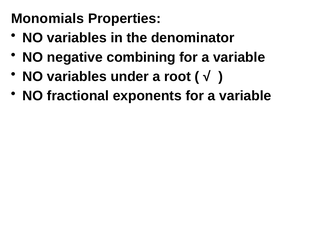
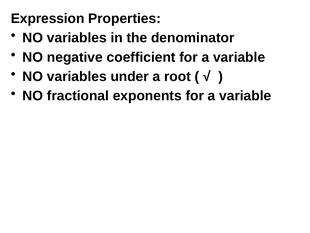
Monomials: Monomials -> Expression (48, 19)
combining: combining -> coefficient (141, 57)
